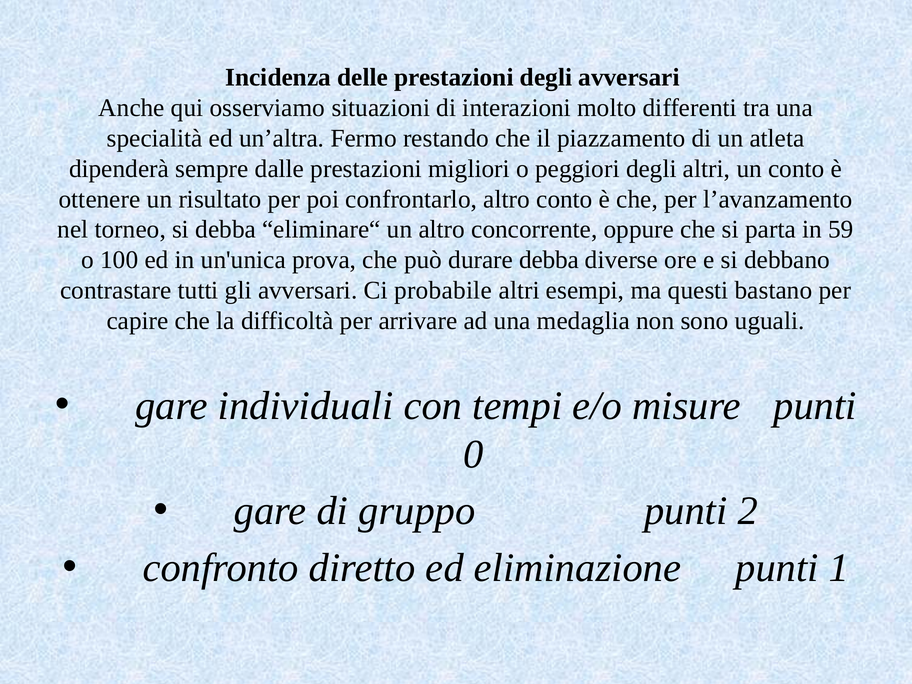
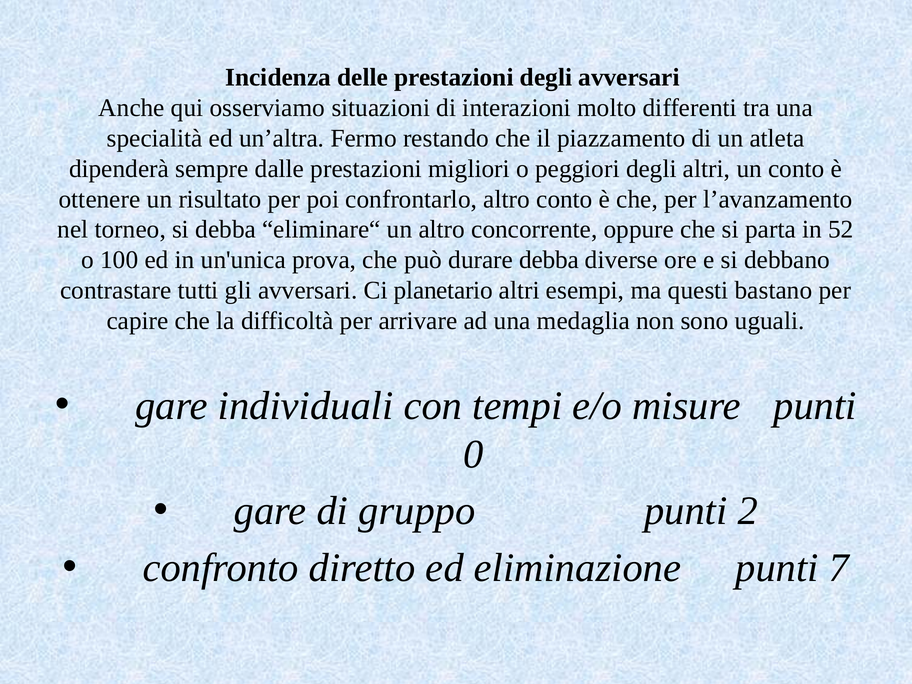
59: 59 -> 52 (841, 230)
probabile: probabile -> planetario (443, 290)
1: 1 -> 7 (839, 568)
